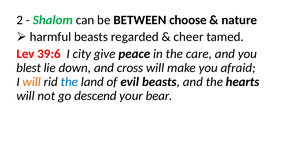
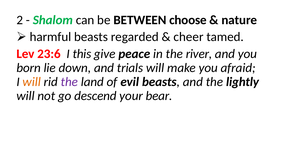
39:6: 39:6 -> 23:6 (49, 54)
city: city -> this (82, 54)
care: care -> river (199, 54)
blest: blest -> born (29, 68)
cross: cross -> trials (130, 68)
the colour: blue -> purple (69, 82)
hearts: hearts -> lightly (243, 82)
